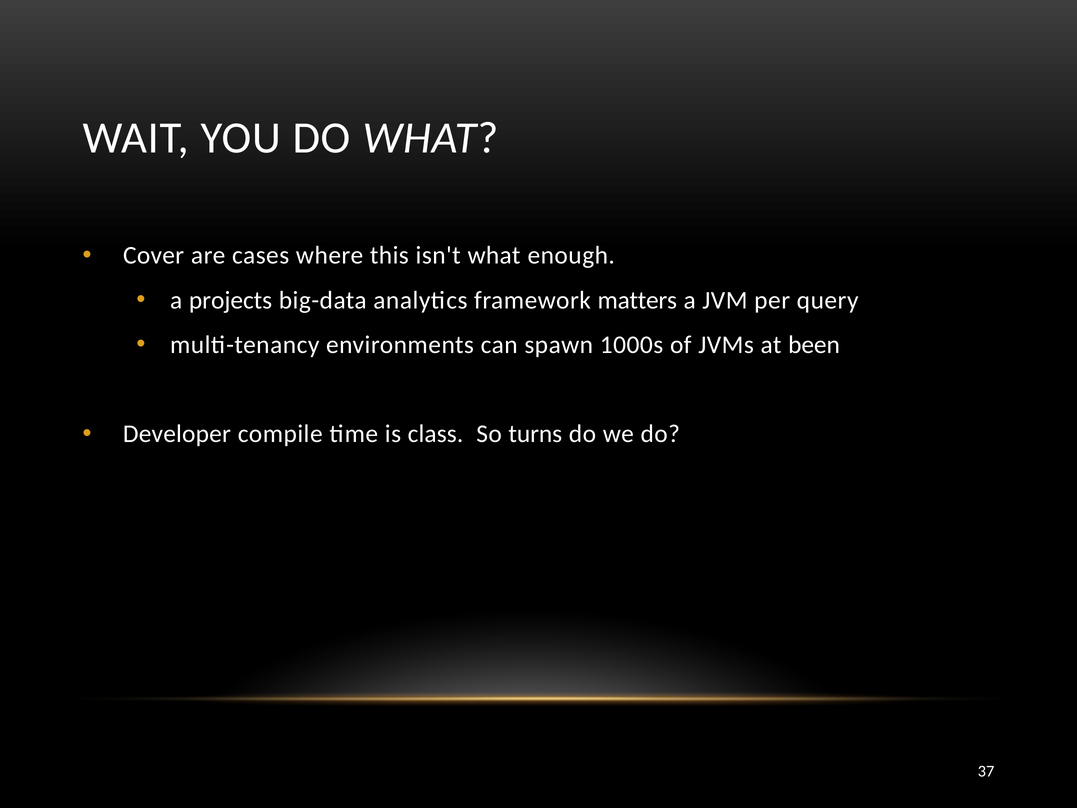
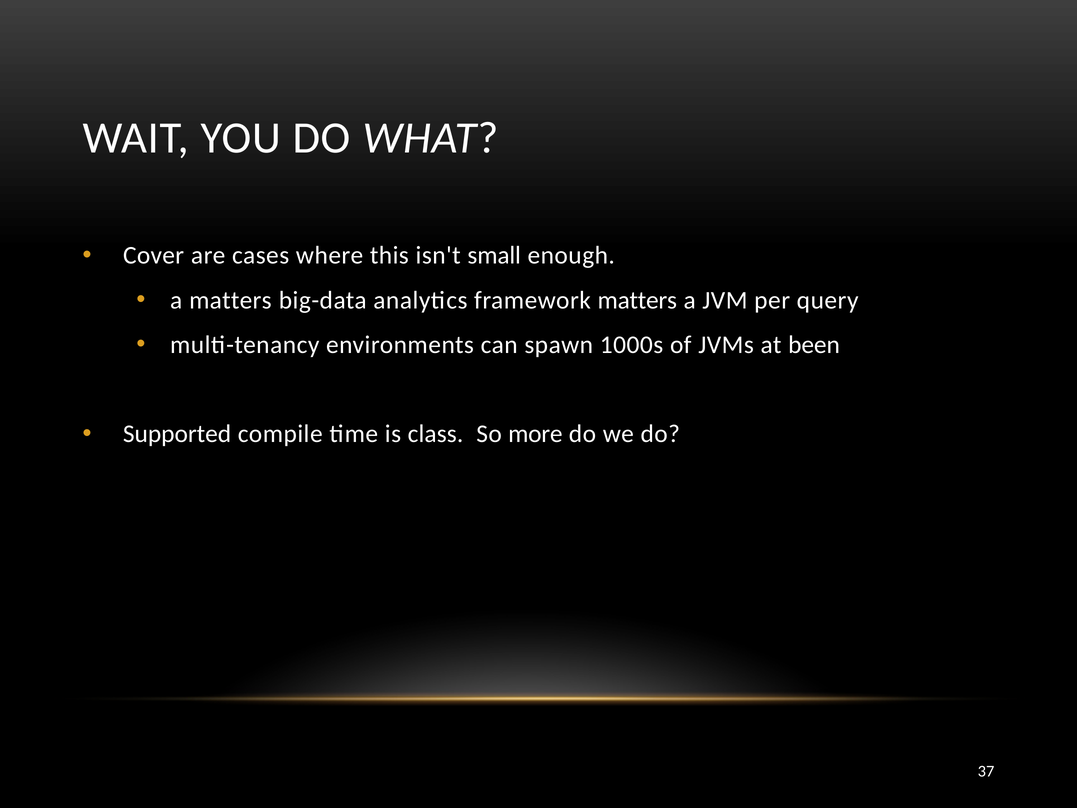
isn't what: what -> small (494, 256)
a projects: projects -> matters (230, 300)
Developer: Developer -> Supported (177, 434)
turns: turns -> more (535, 434)
